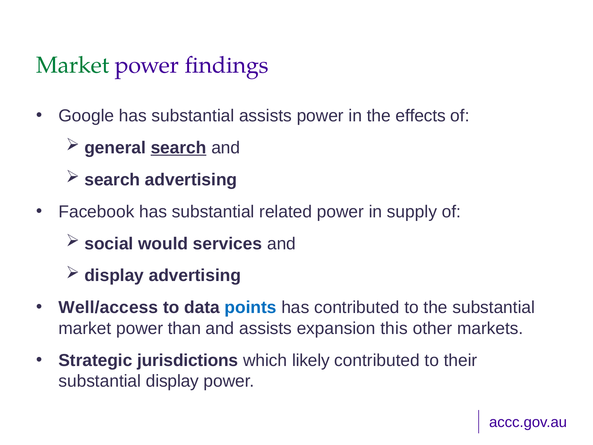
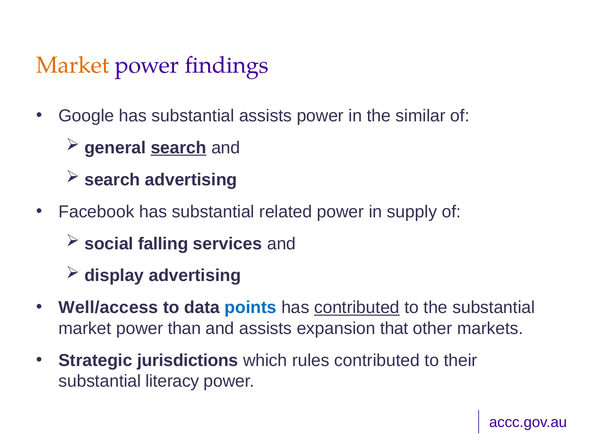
Market colour: green -> orange (73, 65)
effects: effects -> similar (421, 116)
would: would -> falling (163, 243)
contributed underline: none -> present (357, 307)
this: this -> that (394, 328)
likely: likely -> rules (311, 360)
substantial display: display -> literacy (172, 381)
